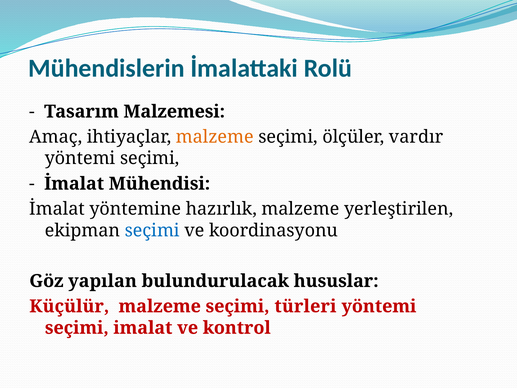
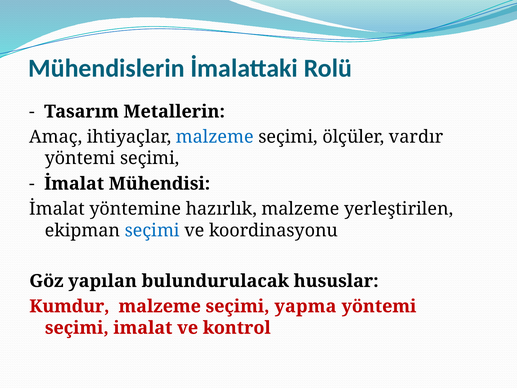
Malzemesi: Malzemesi -> Metallerin (174, 111)
malzeme colour: orange -> blue (215, 137)
Küçülür: Küçülür -> Kumdur (69, 306)
türleri: türleri -> yapma (305, 306)
